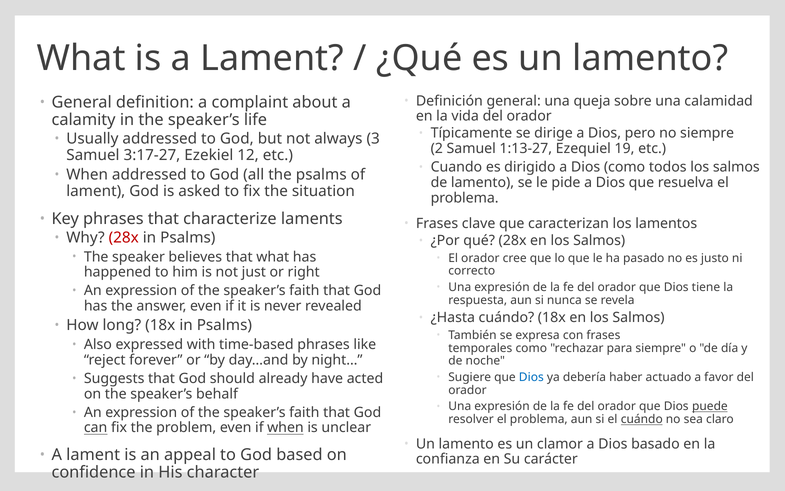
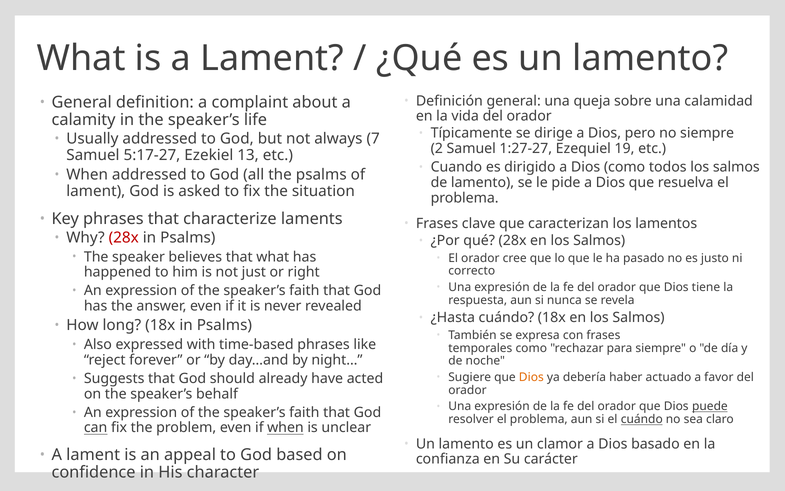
3: 3 -> 7 (373, 138)
1:13-27: 1:13-27 -> 1:27-27 (526, 149)
3:17-27: 3:17-27 -> 5:17-27 (152, 155)
12: 12 -> 13 (248, 155)
Dios colour: blue -> orange (531, 377)
